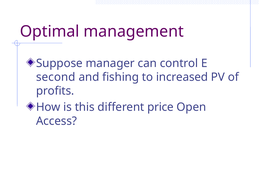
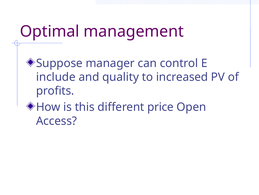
second: second -> include (56, 77)
fishing: fishing -> quality (121, 77)
